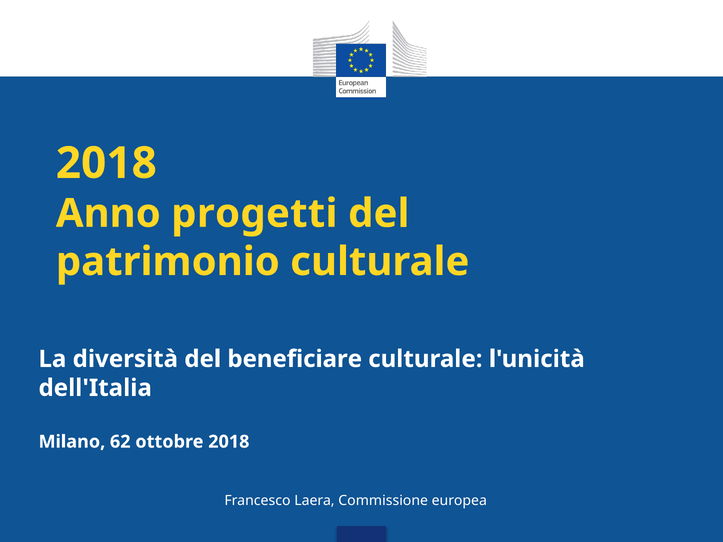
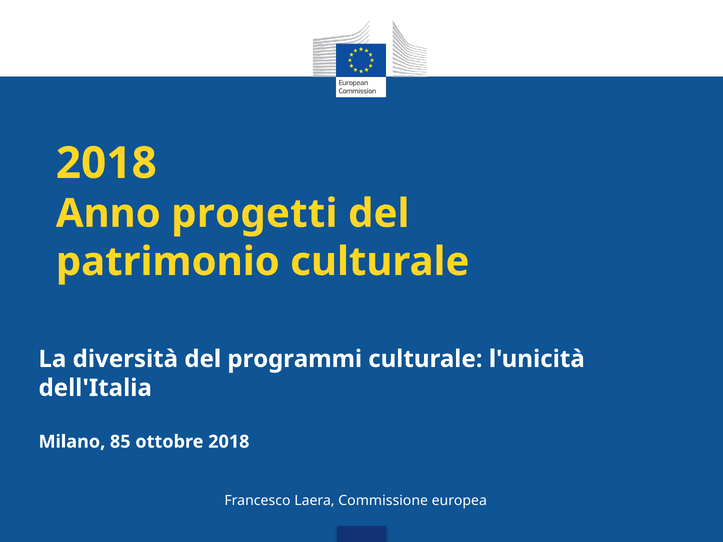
beneficiare: beneficiare -> programmi (295, 359)
62: 62 -> 85 (120, 442)
